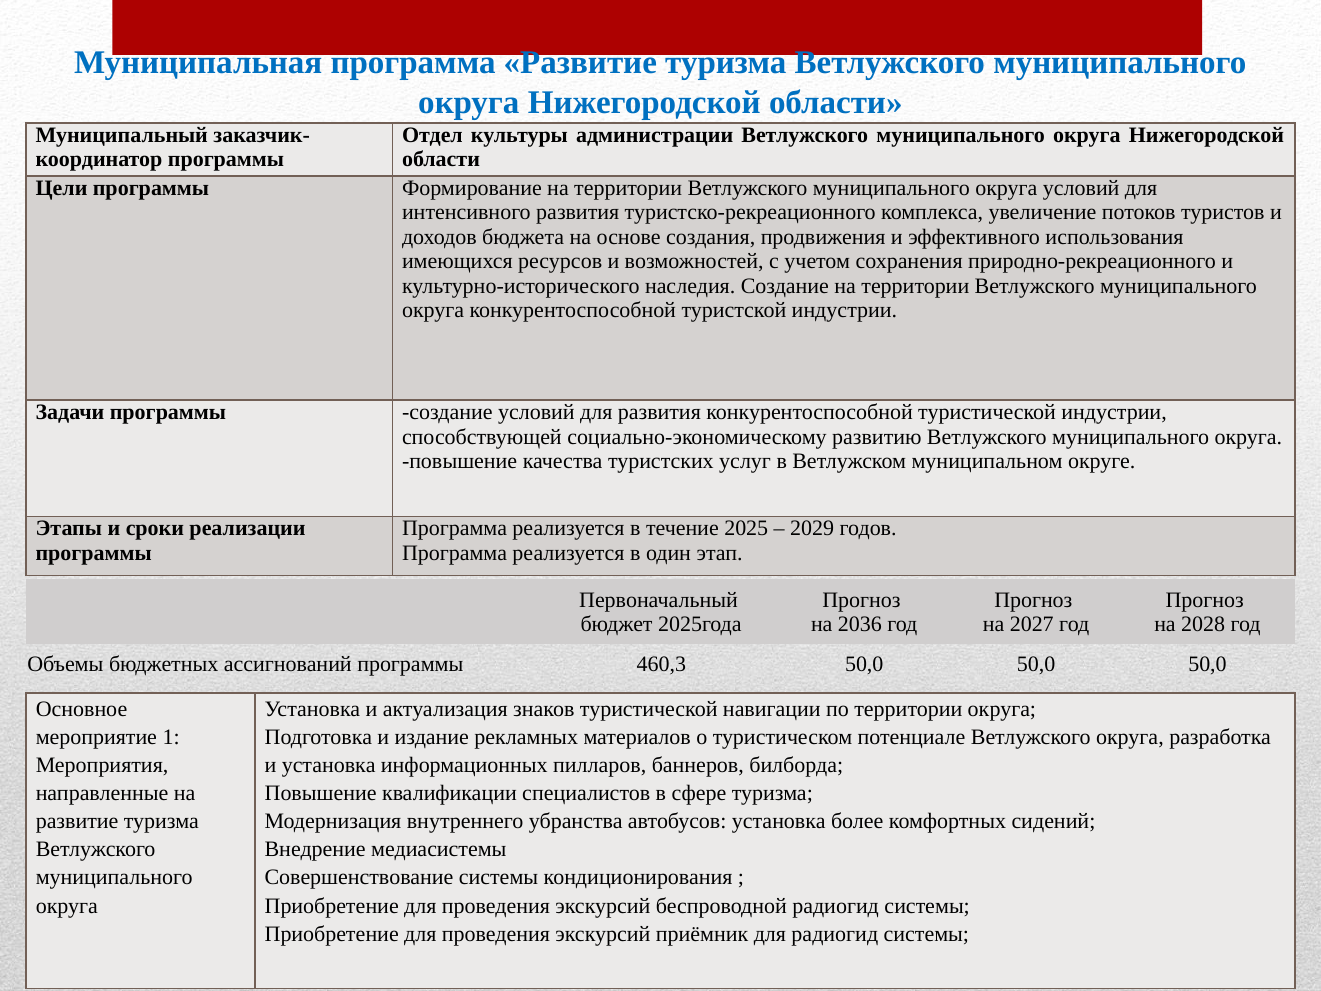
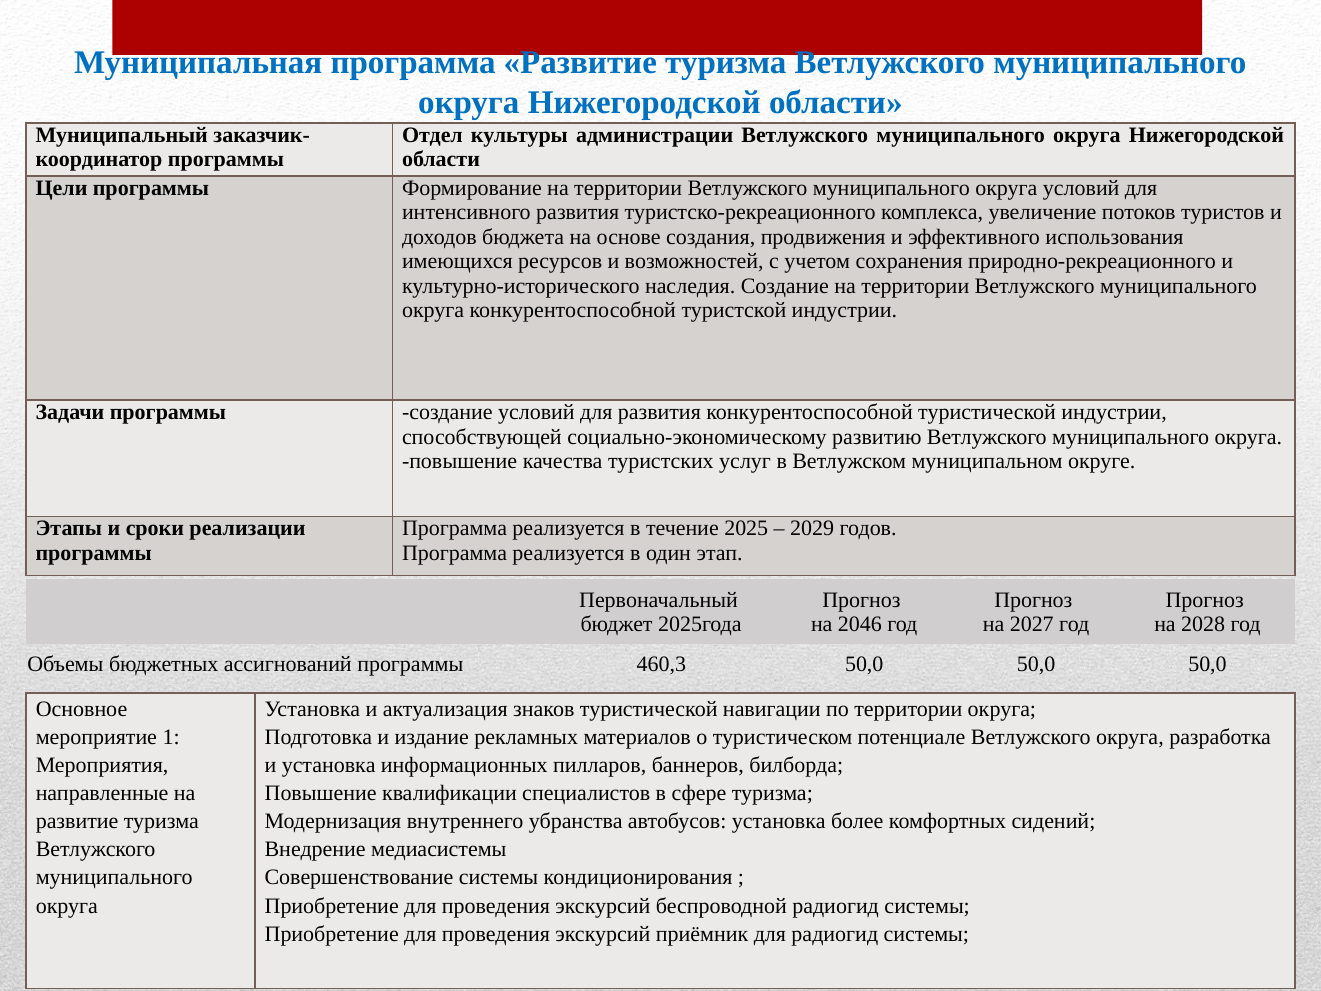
2036: 2036 -> 2046 (860, 624)
